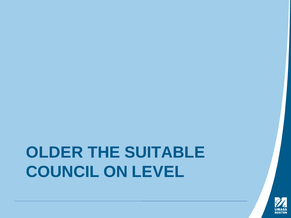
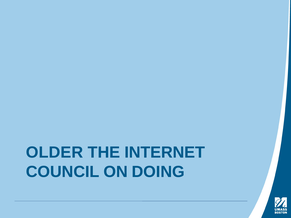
SUITABLE: SUITABLE -> INTERNET (165, 153)
LEVEL: LEVEL -> DOING (158, 172)
